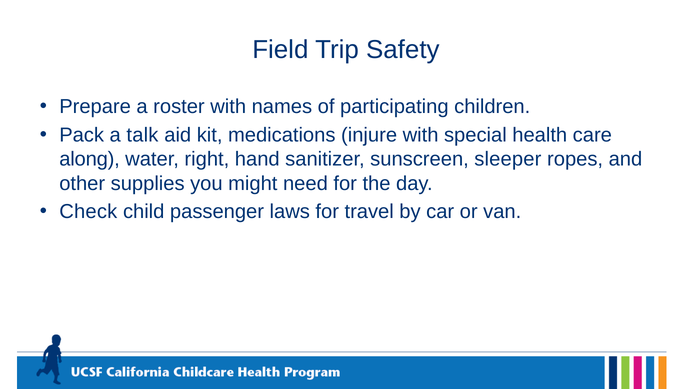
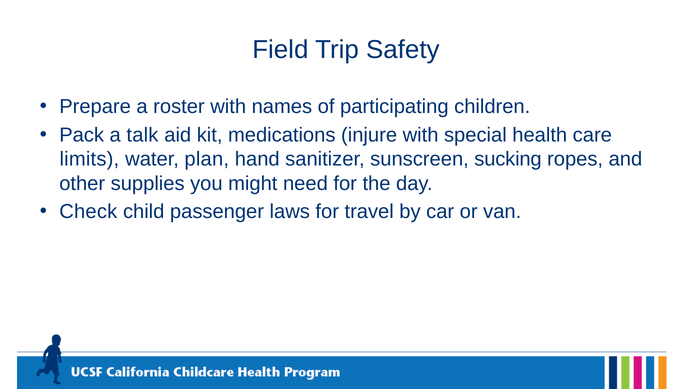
along: along -> limits (89, 159)
right: right -> plan (207, 159)
sleeper: sleeper -> sucking (508, 159)
